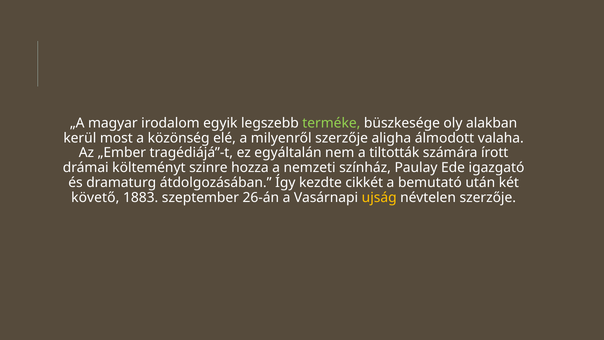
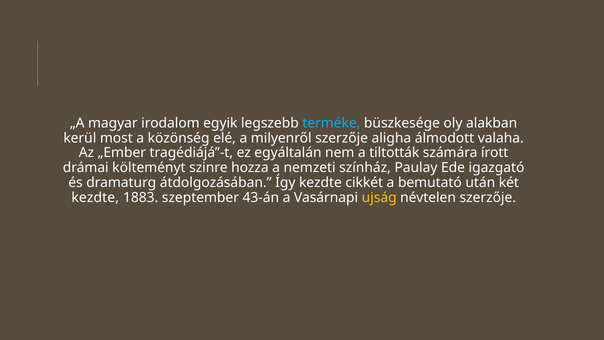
terméke colour: light green -> light blue (331, 123)
követő: követő -> kezdte (95, 198)
26-án: 26-án -> 43-án (261, 198)
